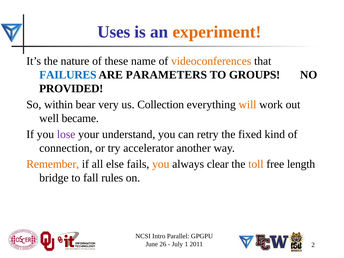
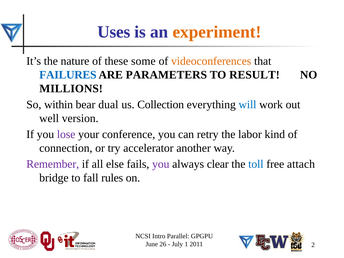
name: name -> some (143, 61)
GROUPS: GROUPS -> RESULT (254, 75)
PROVIDED: PROVIDED -> MILLIONS (71, 89)
very: very -> dual (108, 105)
will colour: orange -> blue (248, 105)
became: became -> version (80, 118)
understand: understand -> conference (129, 134)
fixed: fixed -> labor (250, 134)
Remember colour: orange -> purple (53, 164)
you colour: orange -> purple (161, 164)
toll colour: orange -> blue (256, 164)
length: length -> attach (301, 164)
